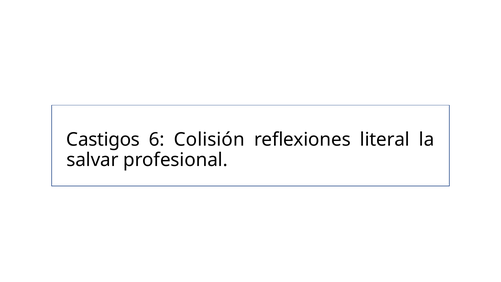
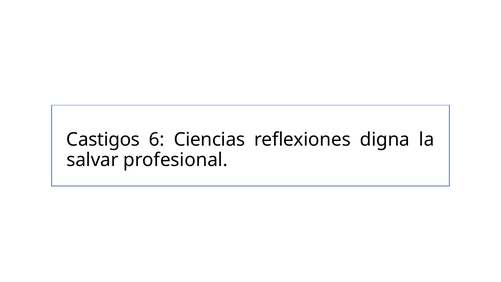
Colisión: Colisión -> Ciencias (209, 140)
literal: literal -> digna (385, 140)
